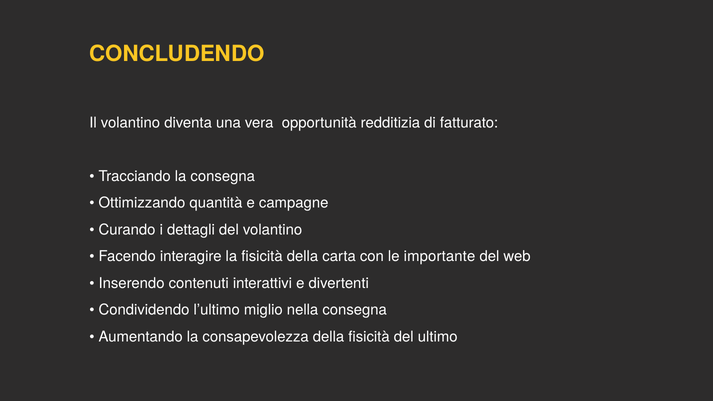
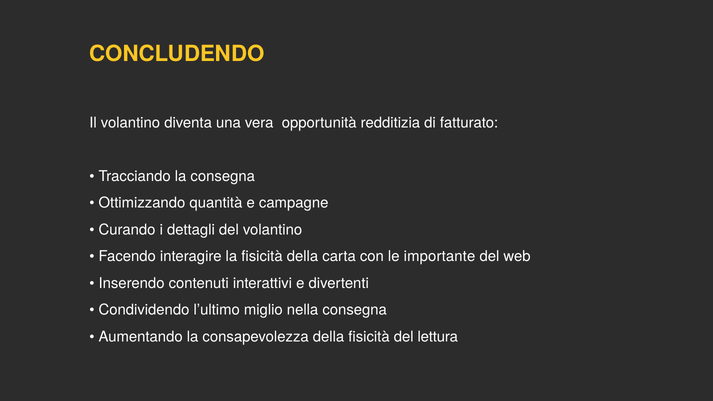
ultimo: ultimo -> lettura (438, 337)
